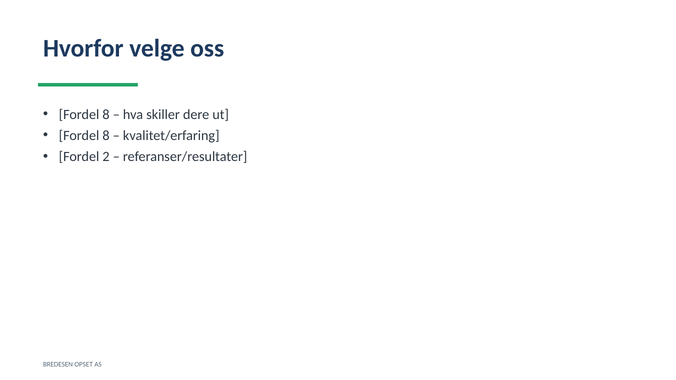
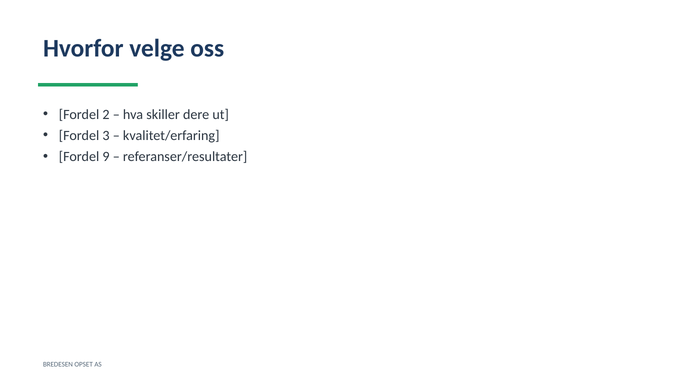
8: 8 -> 2 (106, 114)
8: 8 -> 3 (106, 136)
2: 2 -> 9 (106, 157)
